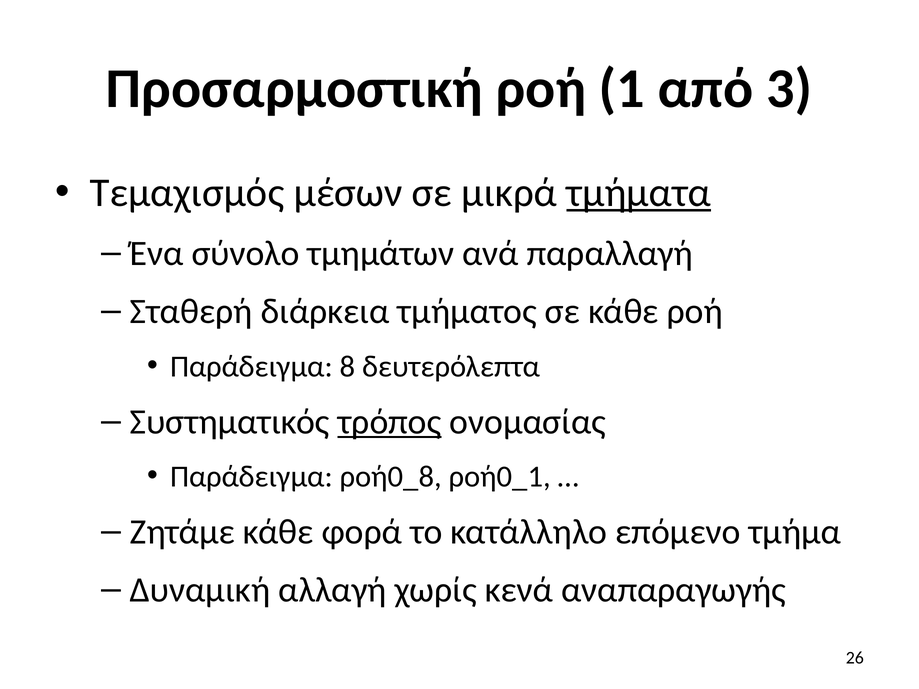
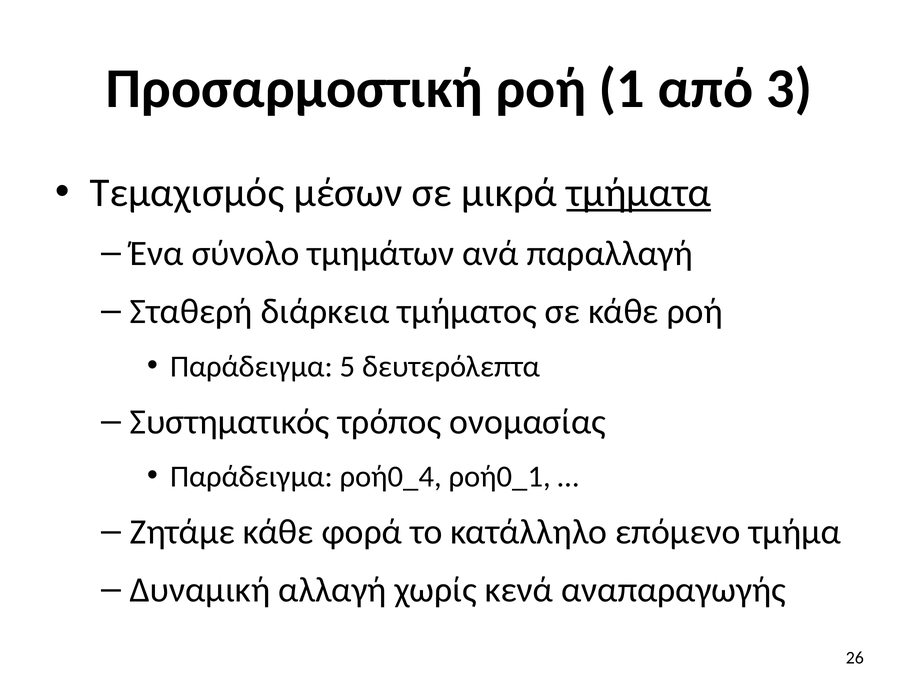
8: 8 -> 5 (348, 367)
τρόπος underline: present -> none (390, 422)
ροή0_8: ροή0_8 -> ροή0_4 (391, 477)
